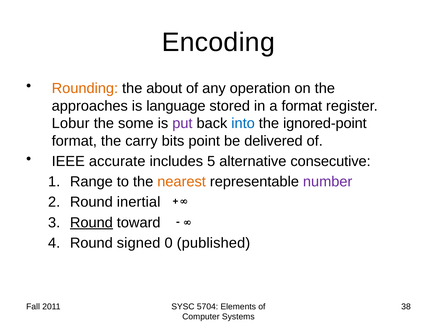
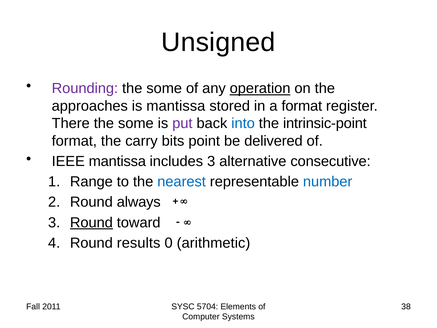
Encoding: Encoding -> Unsigned (218, 42)
Rounding colour: orange -> purple (85, 88)
about: about -> some (164, 88)
operation underline: none -> present (260, 88)
is language: language -> mantissa (176, 106)
Lobur: Lobur -> There (71, 123)
ignored-point: ignored-point -> intrinsic-point (325, 123)
IEEE accurate: accurate -> mantissa (117, 161)
includes 5: 5 -> 3 (211, 161)
nearest colour: orange -> blue (182, 182)
number colour: purple -> blue (328, 182)
inertial: inertial -> always (139, 202)
signed: signed -> results (139, 243)
published: published -> arithmetic (213, 243)
